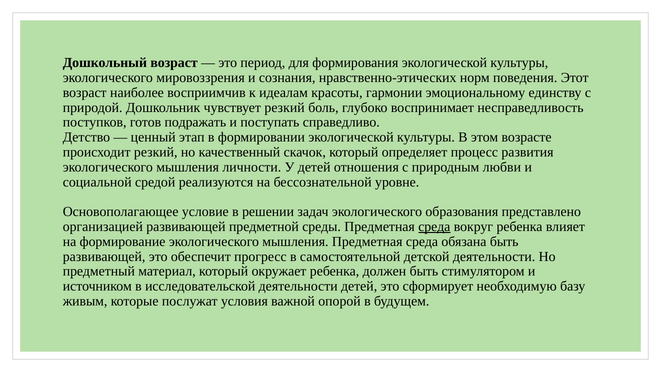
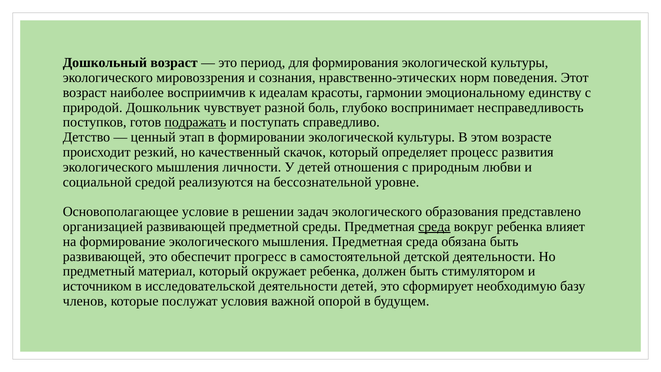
чувствует резкий: резкий -> разной (285, 107)
подражать underline: none -> present (195, 122)
живым: живым -> членов (85, 301)
